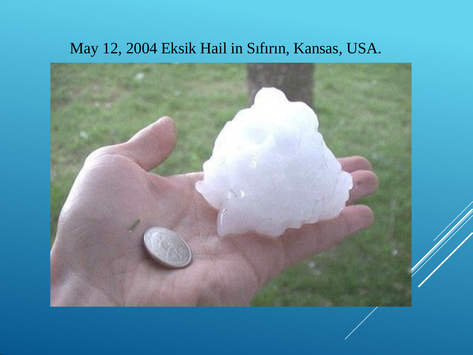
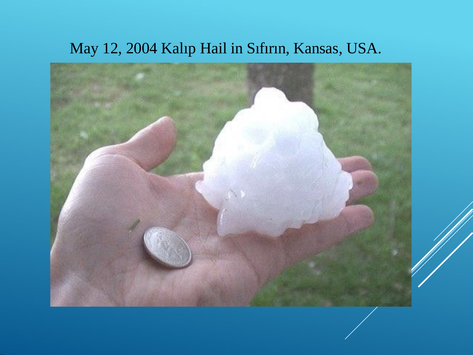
Eksik: Eksik -> Kalıp (179, 48)
